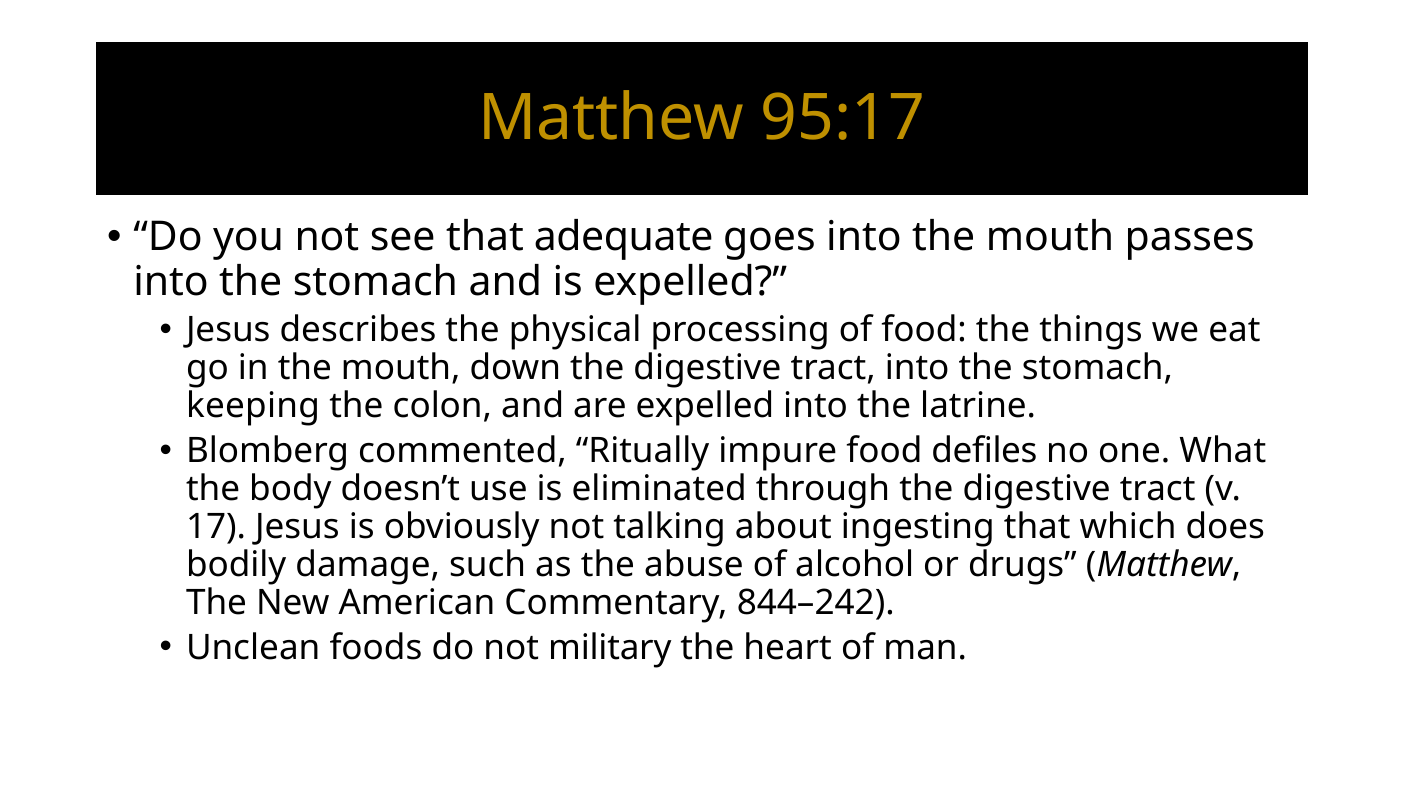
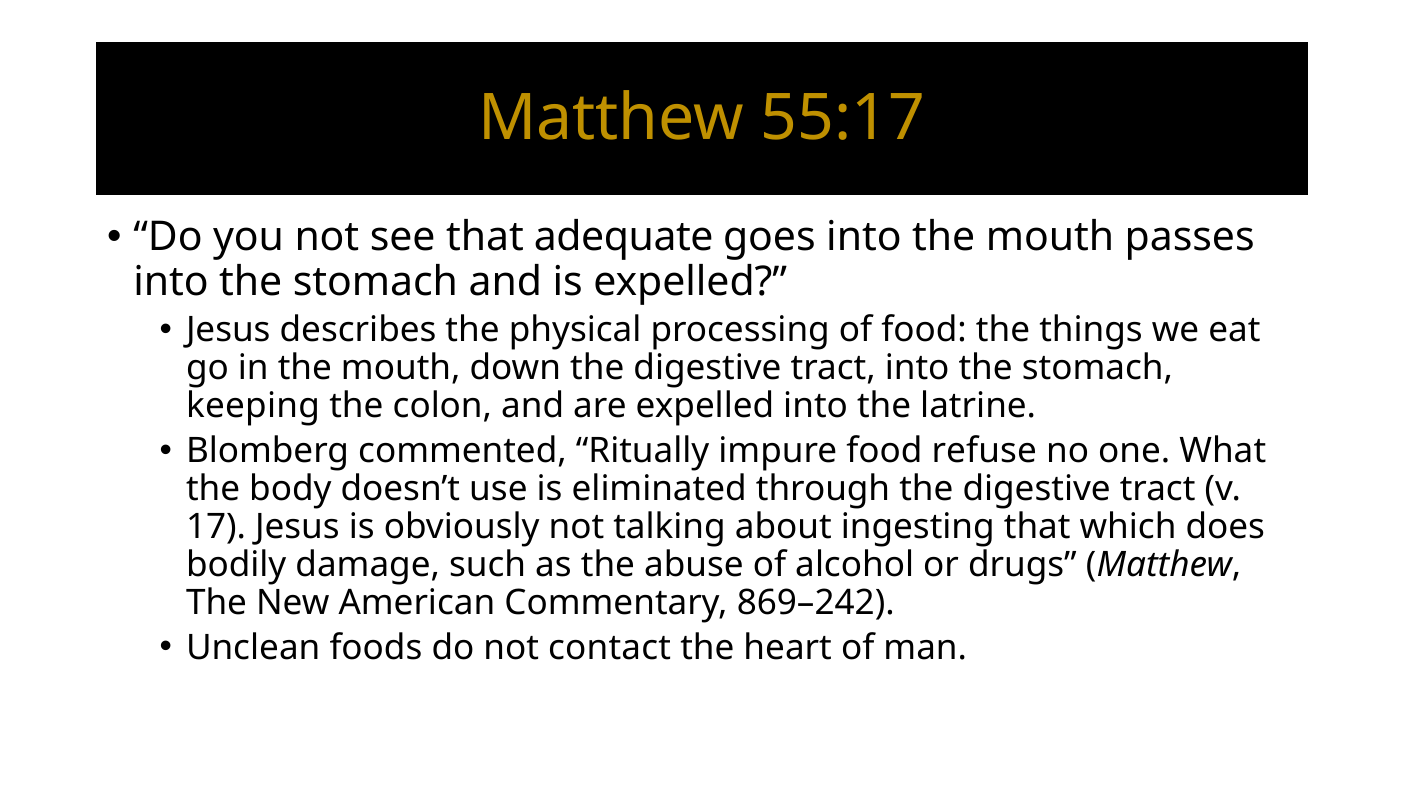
95:17: 95:17 -> 55:17 (843, 118)
defiles: defiles -> refuse (984, 451)
844–242: 844–242 -> 869–242 (816, 602)
military: military -> contact (610, 648)
